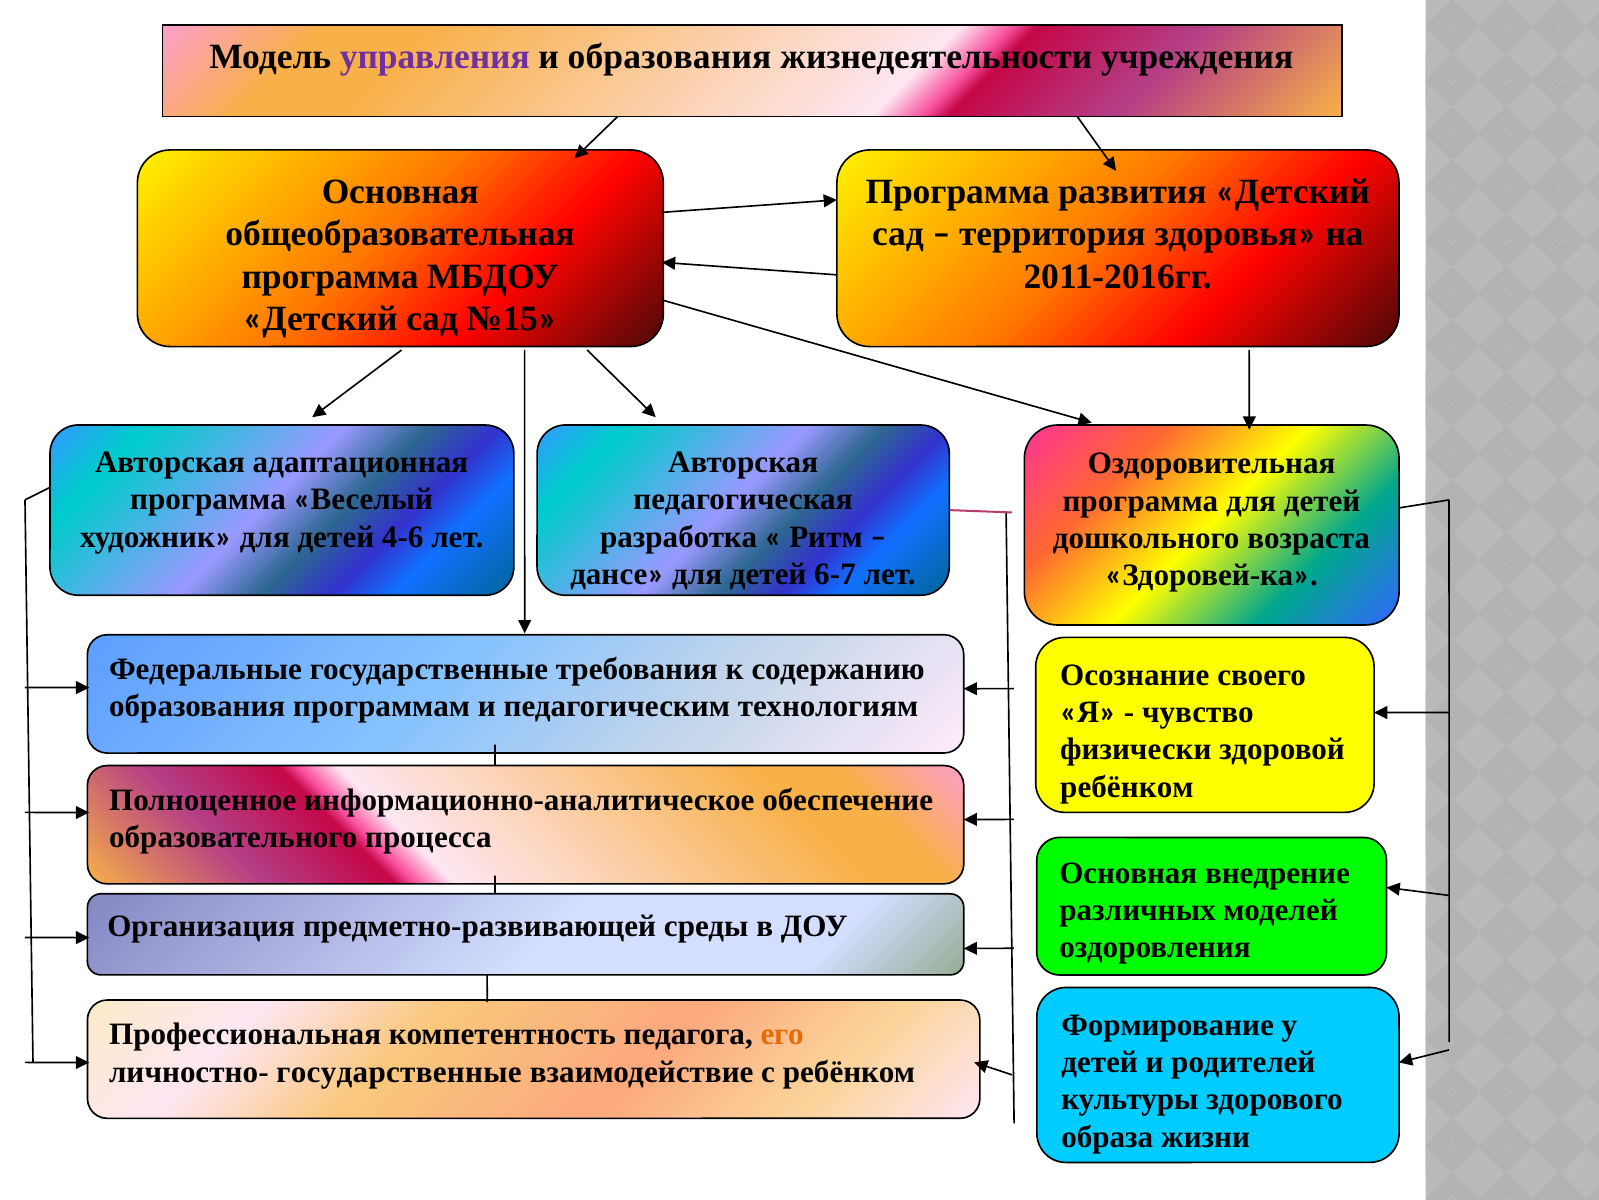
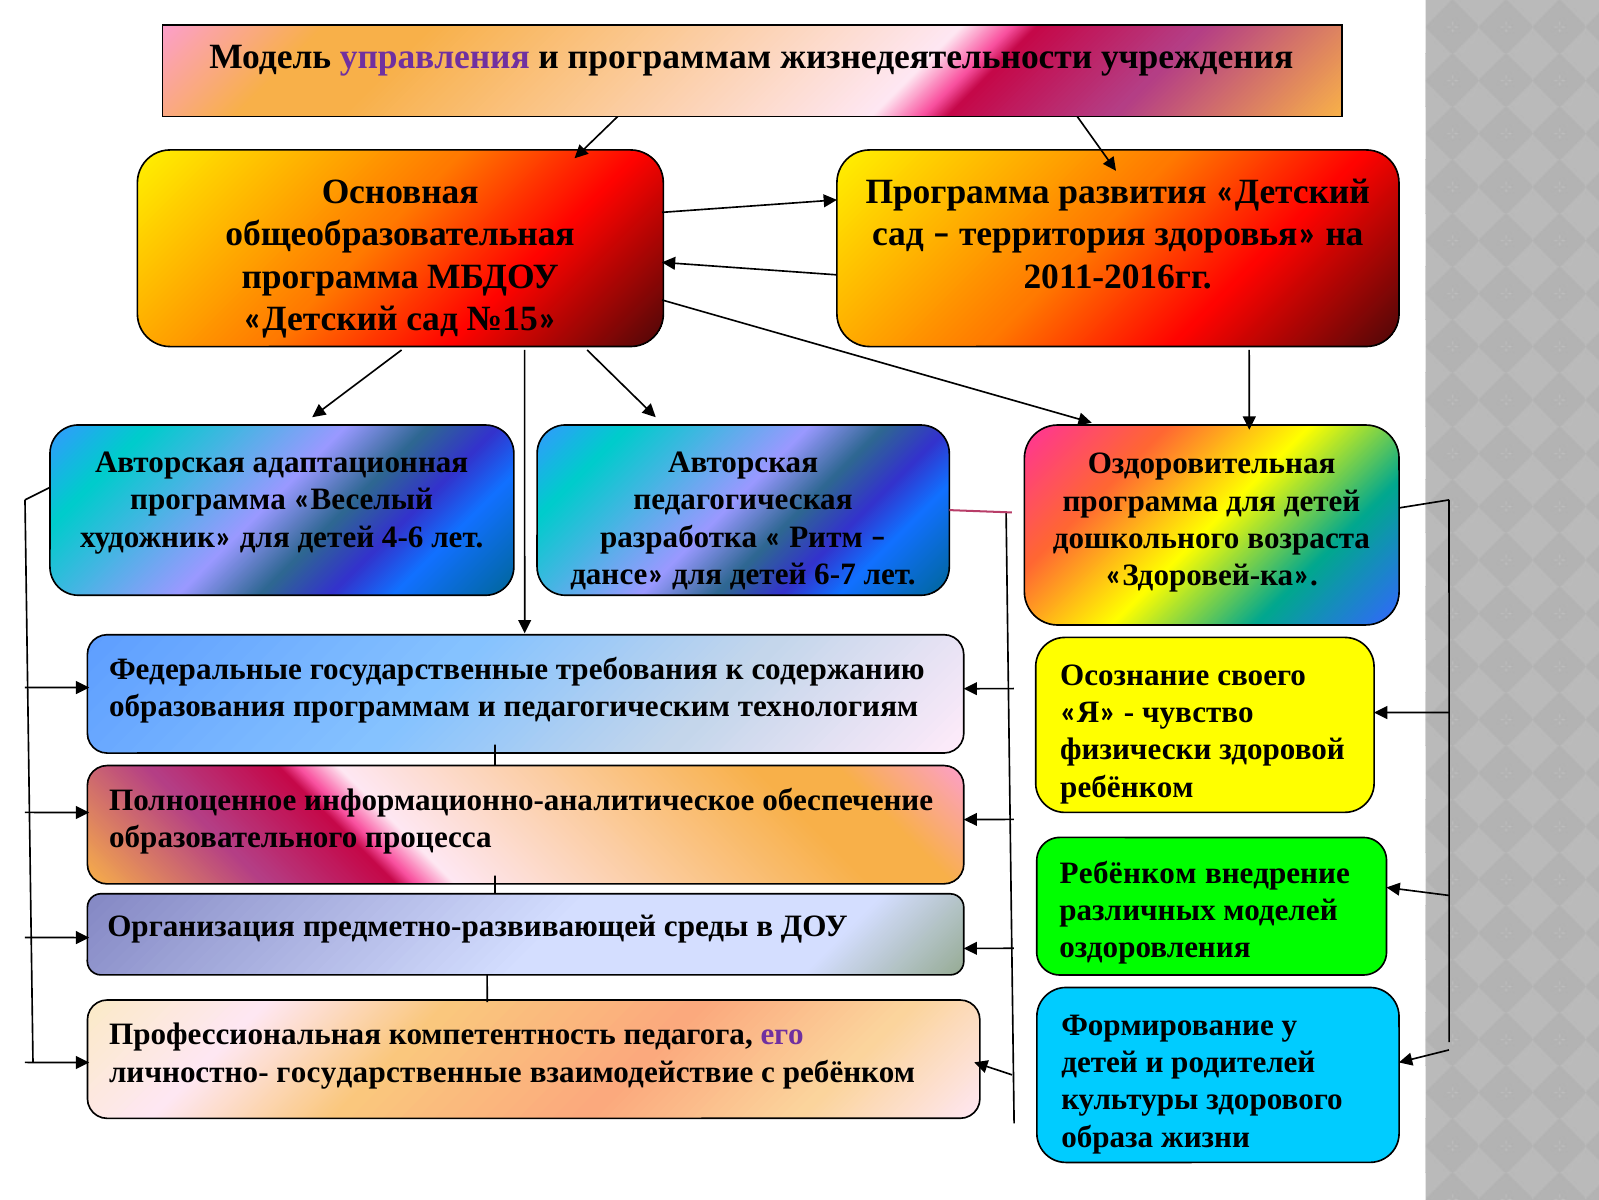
и образования: образования -> программам (669, 57)
Основная: Основная -> Ребёнком (1128, 872)
его colour: orange -> purple (782, 1034)
